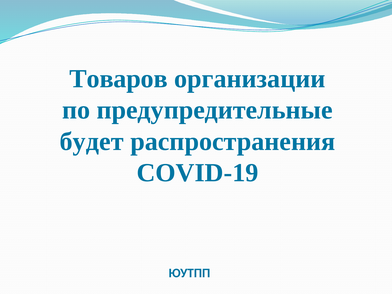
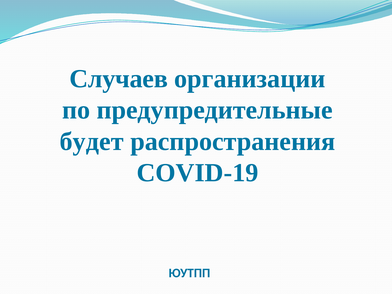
Товаров: Товаров -> Случаев (119, 79)
